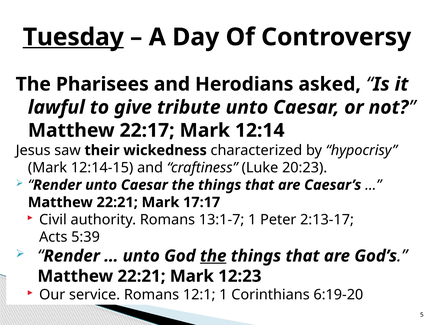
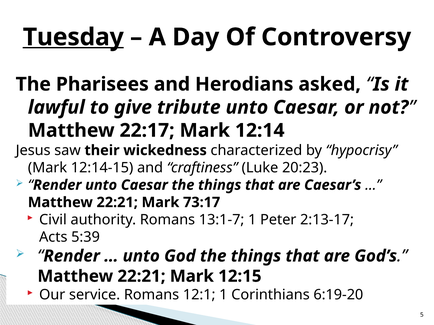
17:17: 17:17 -> 73:17 (202, 203)
the underline: present -> none (213, 256)
12:23: 12:23 -> 12:15 (240, 277)
